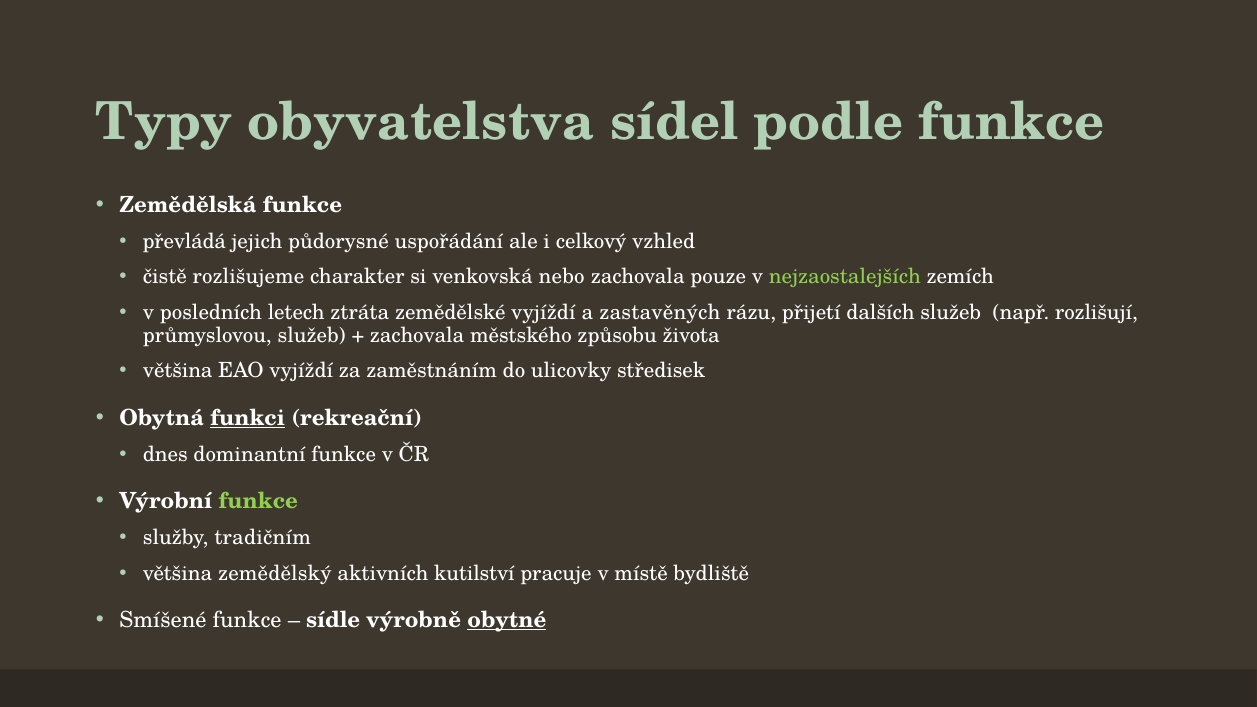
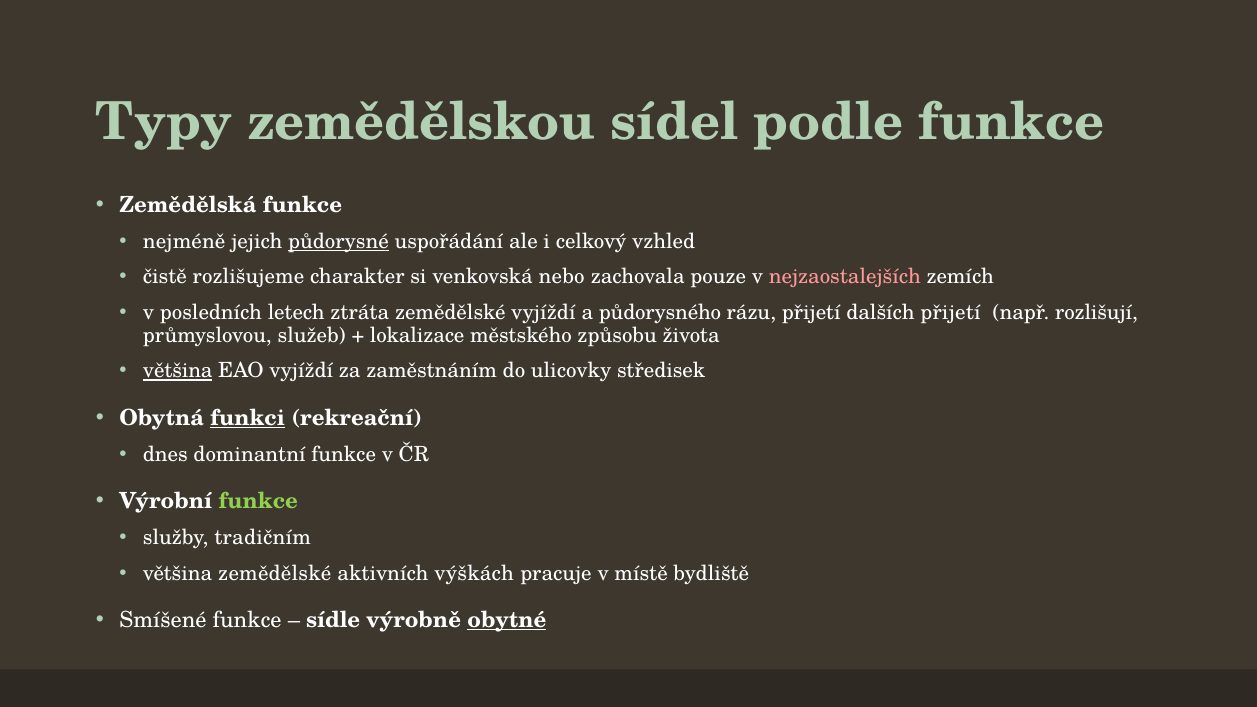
obyvatelstva: obyvatelstva -> zemědělskou (421, 122)
převládá: převládá -> nejméně (184, 241)
půdorysné underline: none -> present (338, 241)
nejzaostalejších colour: light green -> pink (845, 277)
zastavěných: zastavěných -> půdorysného (660, 313)
dalších služeb: služeb -> přijetí (951, 313)
zachovala: zachovala -> lokalizace (417, 335)
většina underline: none -> present (178, 371)
většina zemědělský: zemědělský -> zemědělské (275, 573)
kutilství: kutilství -> výškách (474, 573)
